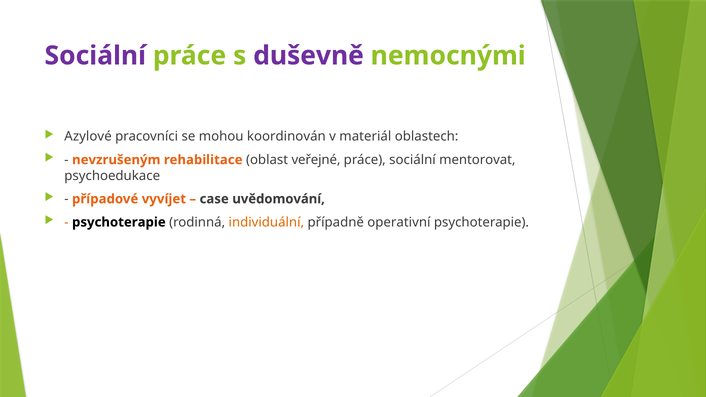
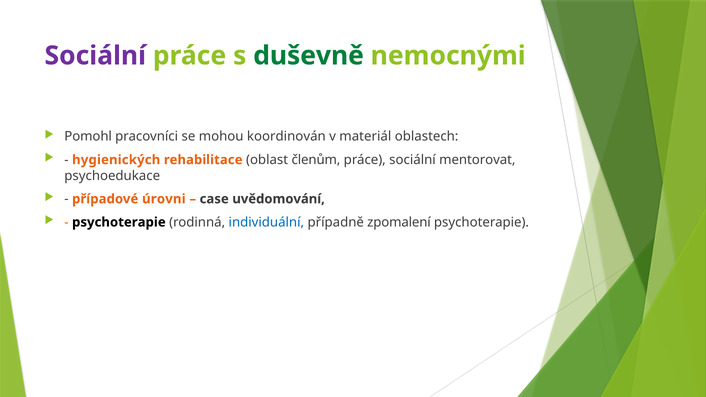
duševně colour: purple -> green (309, 56)
Azylové: Azylové -> Pomohl (88, 137)
nevzrušeným: nevzrušeným -> hygienických (116, 160)
veřejné: veřejné -> členům (316, 160)
vyvíjet: vyvíjet -> úrovni (164, 199)
individuální colour: orange -> blue (266, 222)
operativní: operativní -> zpomalení (399, 222)
